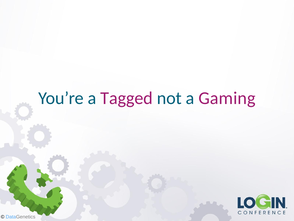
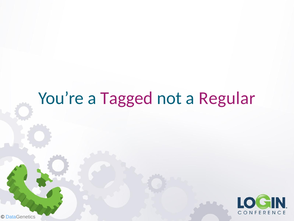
Gaming: Gaming -> Regular (227, 98)
